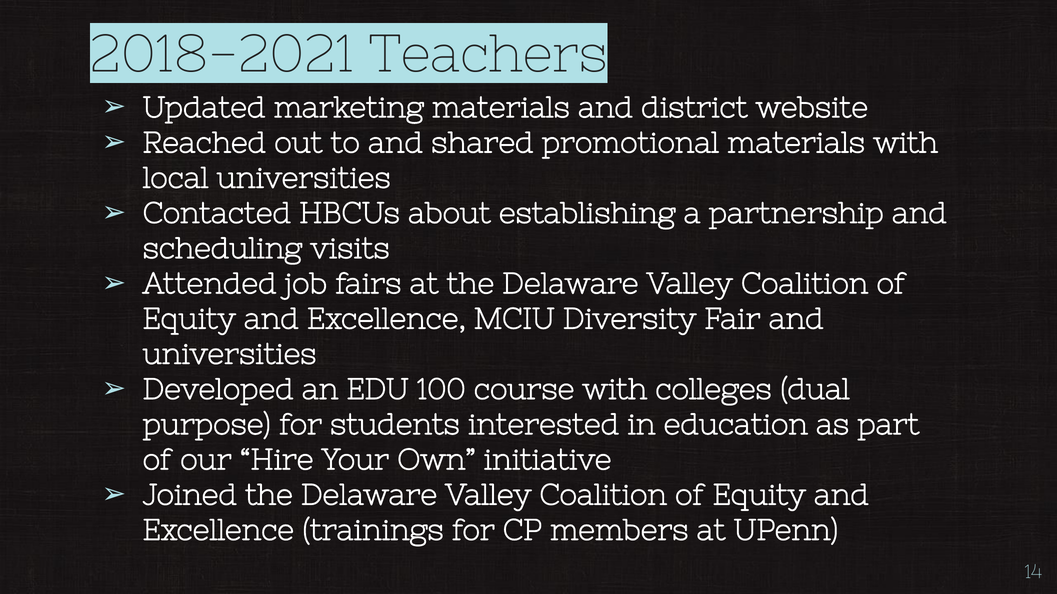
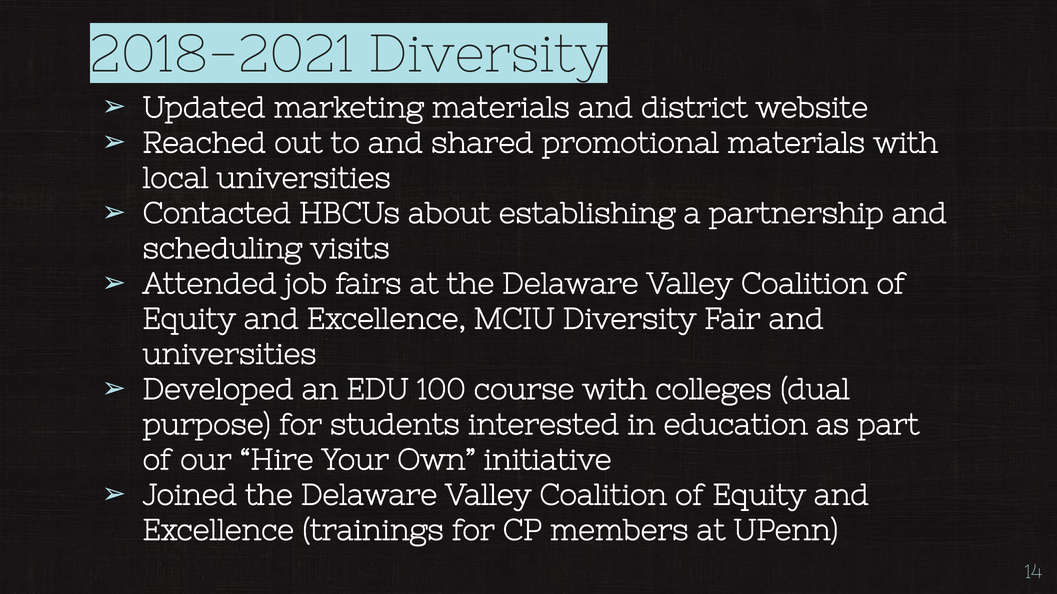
2018-2021 Teachers: Teachers -> Diversity (488, 54)
